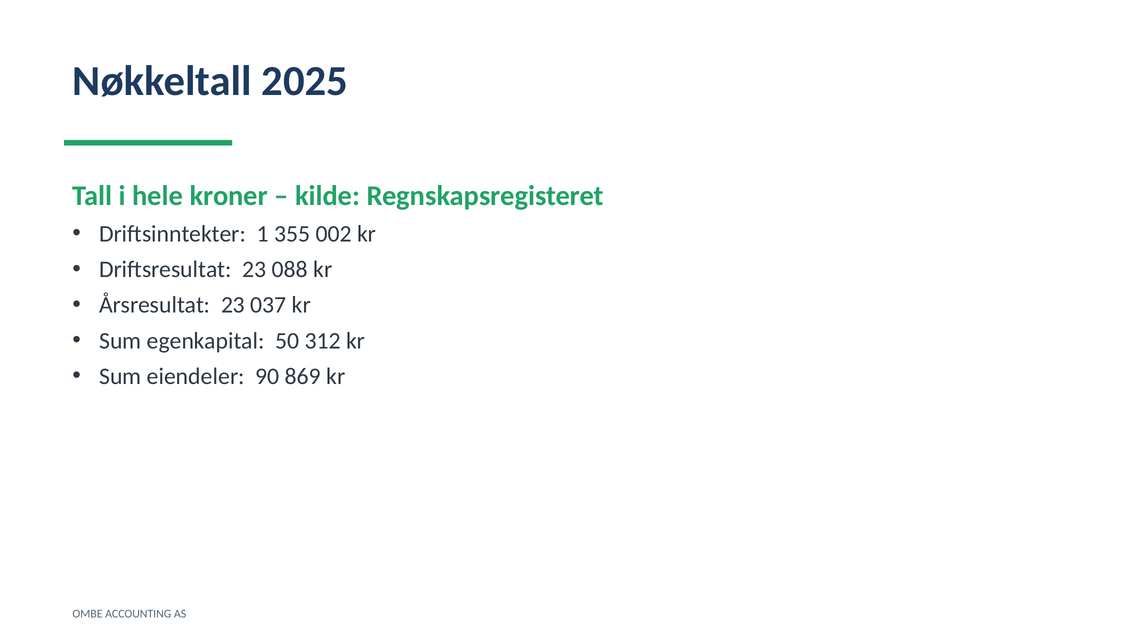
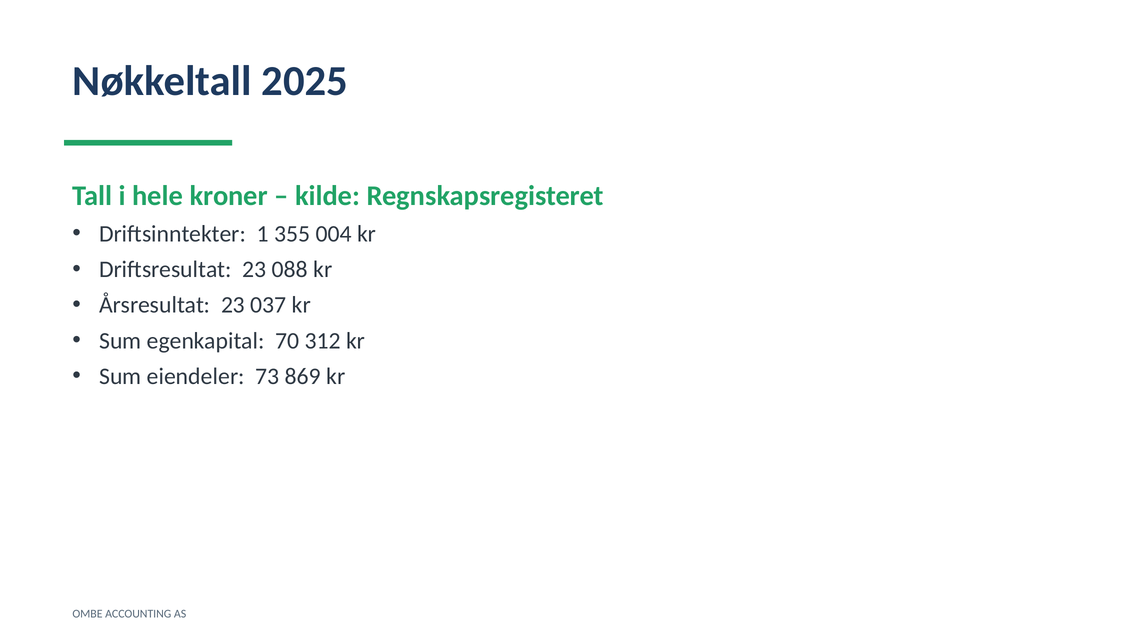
002: 002 -> 004 (334, 234)
50: 50 -> 70 (287, 341)
90: 90 -> 73 (267, 377)
